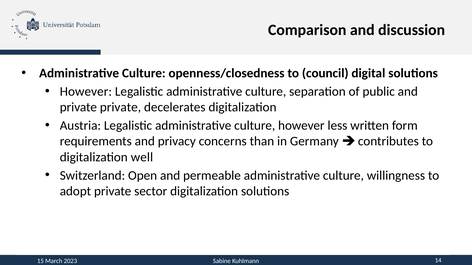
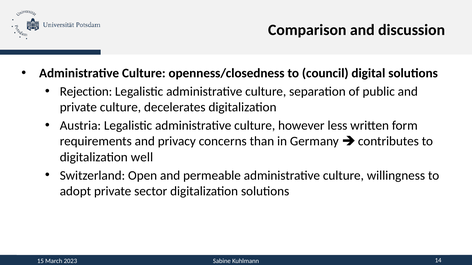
However: However -> Rejection (86, 92)
private private: private -> culture (120, 107)
